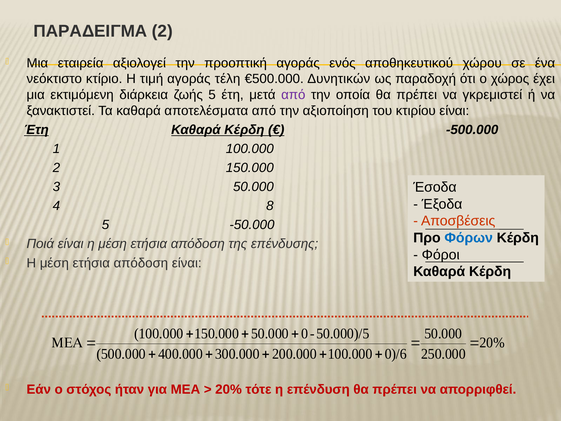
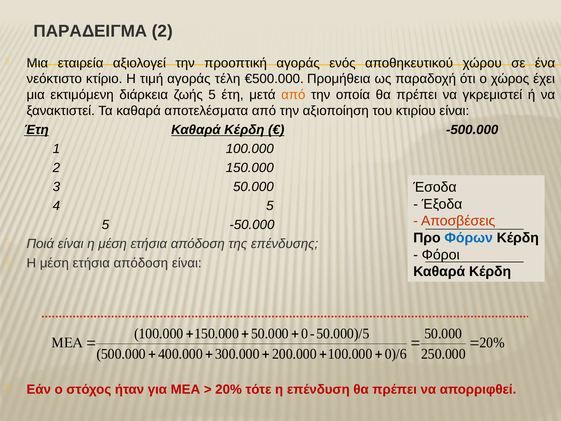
Δυνητικών: Δυνητικών -> Προμήθεια (339, 79)
από colour: purple -> orange (293, 95)
4 8: 8 -> 5 (270, 206)
